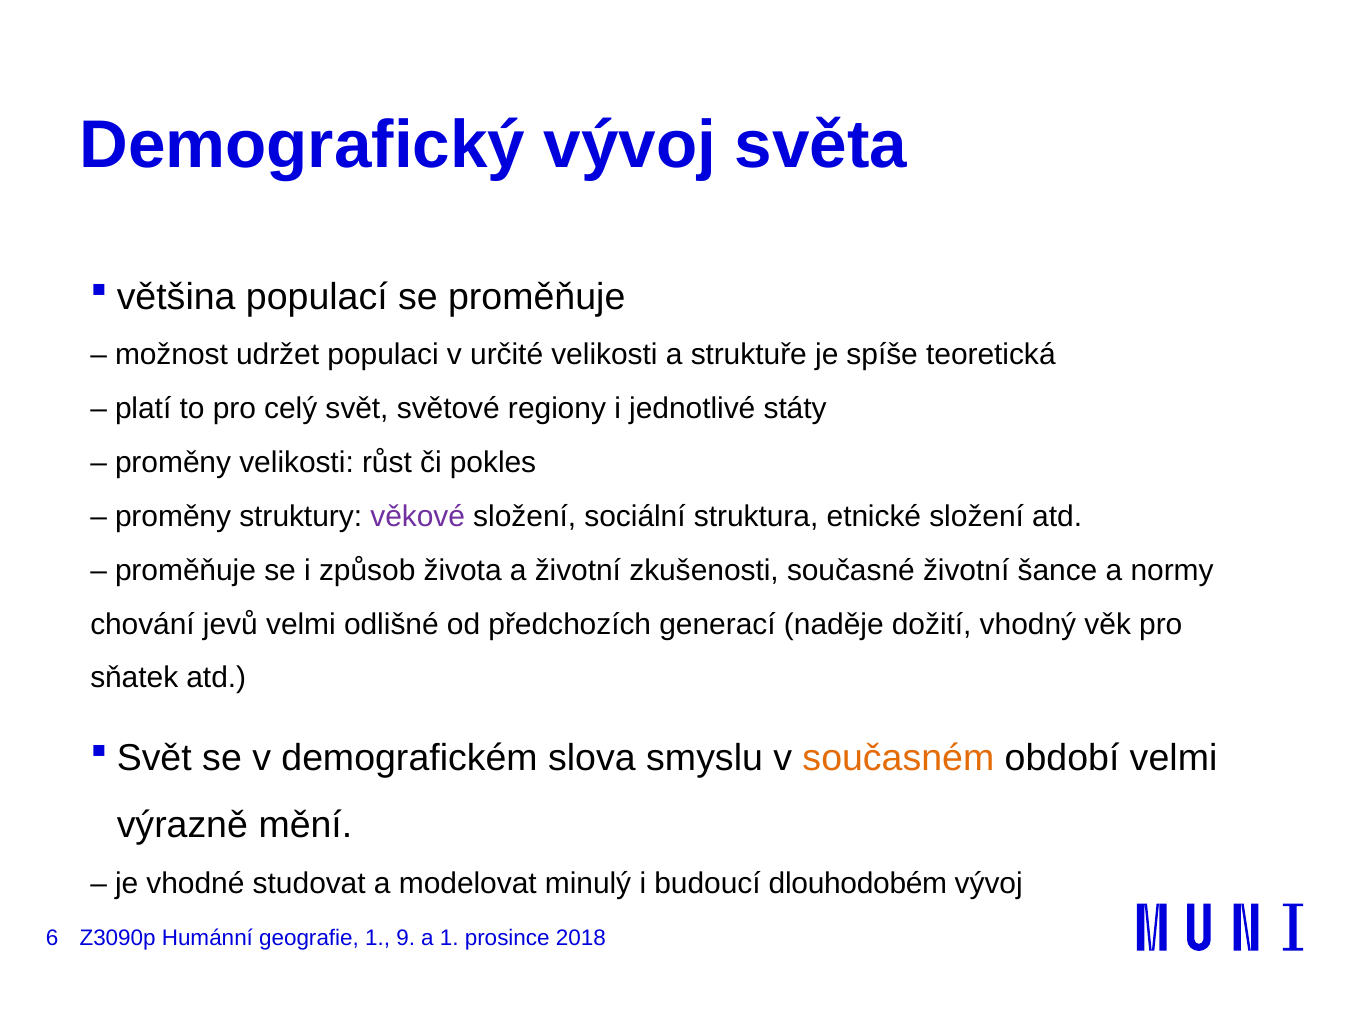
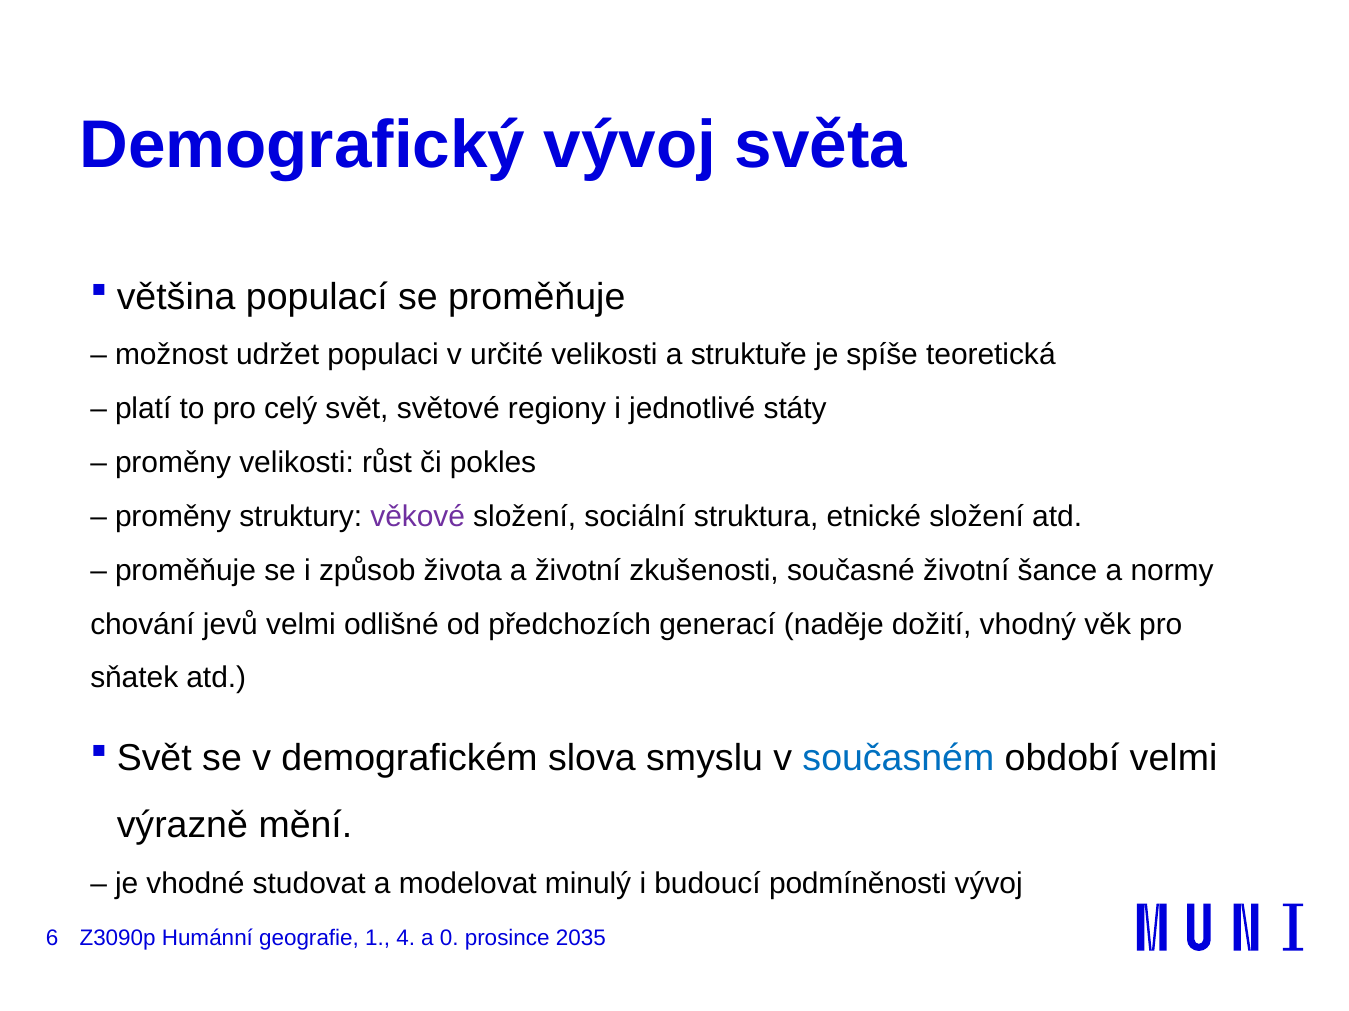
současném colour: orange -> blue (898, 759)
dlouhodobém: dlouhodobém -> podmíněnosti (858, 884)
9: 9 -> 4 (406, 939)
a 1: 1 -> 0 (449, 939)
2018: 2018 -> 2035 (581, 939)
